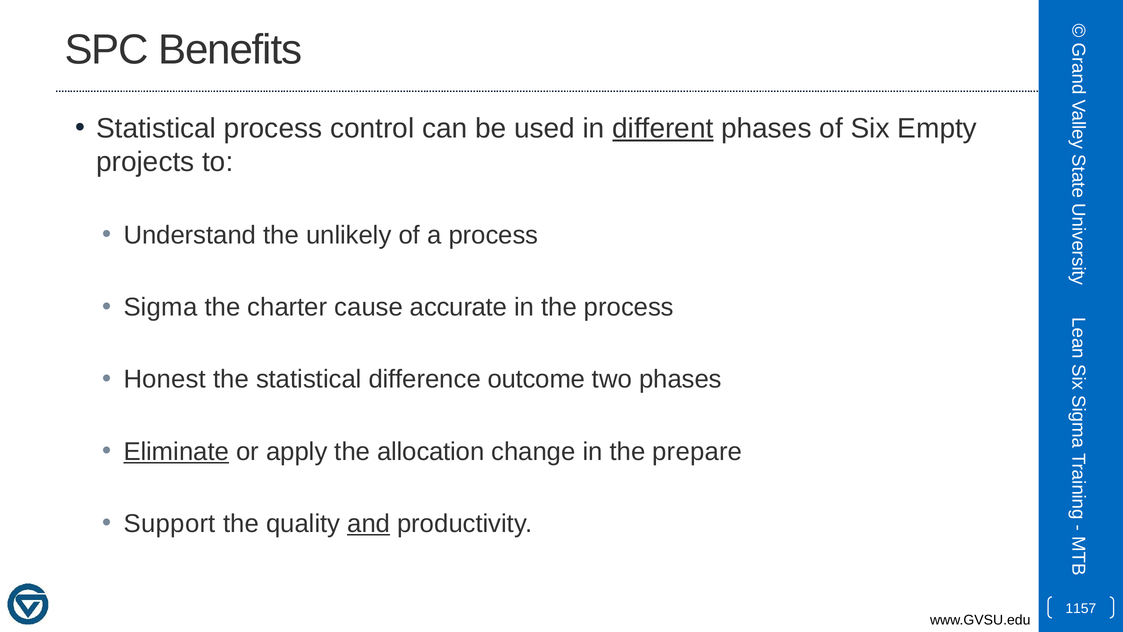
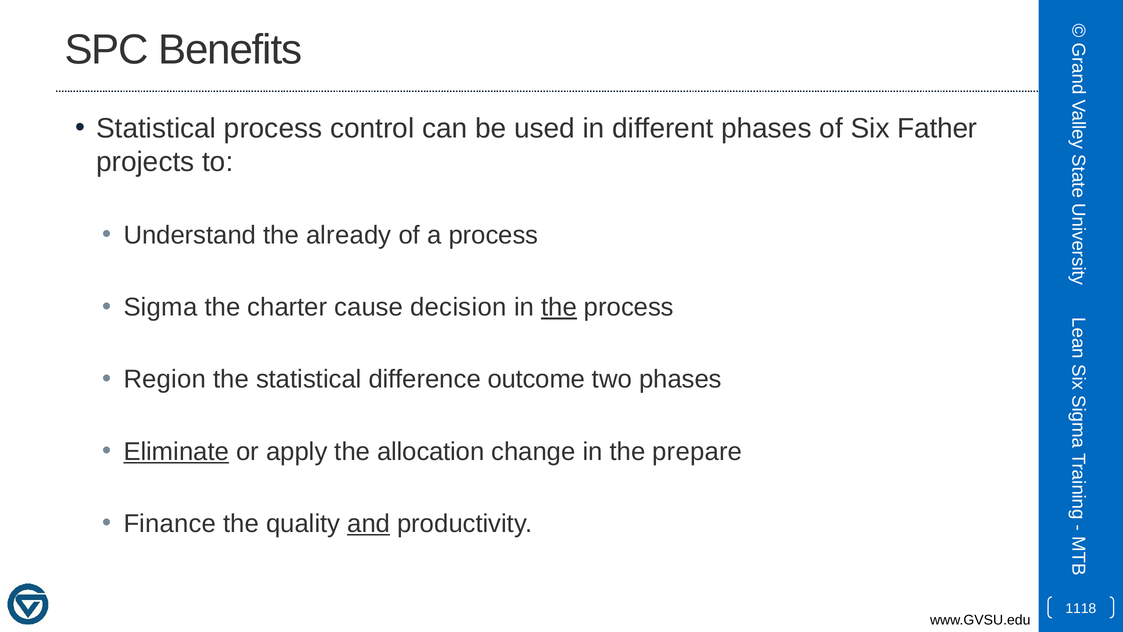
different underline: present -> none (663, 128)
Empty: Empty -> Father (937, 128)
unlikely: unlikely -> already (349, 235)
accurate: accurate -> decision (458, 307)
the underline: none -> present (559, 307)
Honest: Honest -> Region (165, 379)
Support: Support -> Finance (170, 523)
1157: 1157 -> 1118 (1081, 608)
